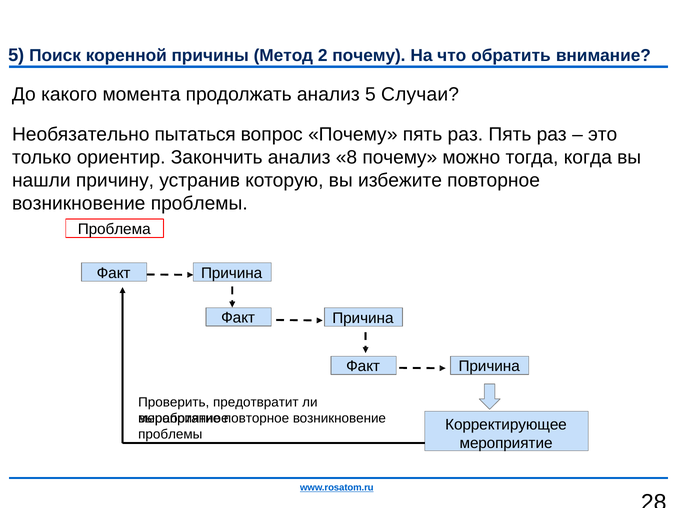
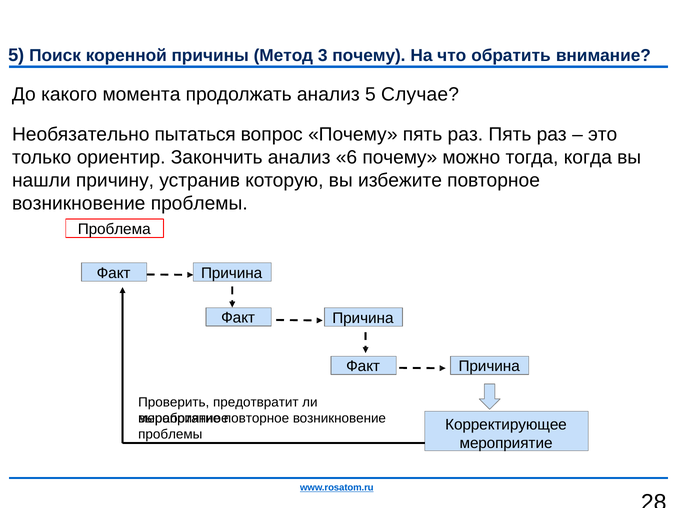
2: 2 -> 3 (323, 56)
Случаи: Случаи -> Случае (420, 94)
8: 8 -> 6 (346, 158)
